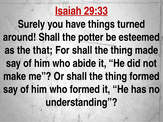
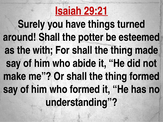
29:33: 29:33 -> 29:21 (96, 11)
that: that -> with (43, 50)
